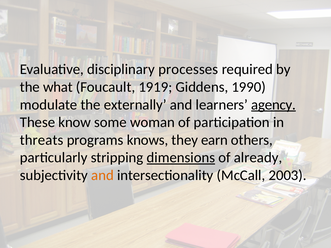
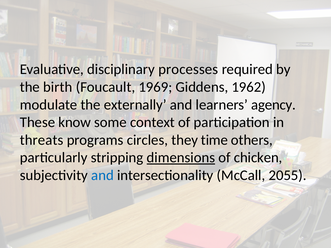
what: what -> birth (58, 87)
1919: 1919 -> 1969 (155, 87)
1990: 1990 -> 1962 (249, 87)
agency underline: present -> none (274, 105)
woman: woman -> context (152, 122)
knows: knows -> circles (147, 140)
earn: earn -> time (214, 140)
already: already -> chicken (258, 158)
and colour: orange -> blue (102, 175)
2003: 2003 -> 2055 (288, 175)
